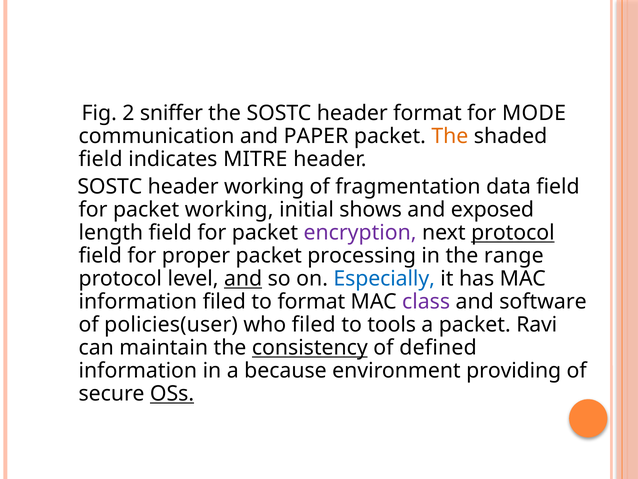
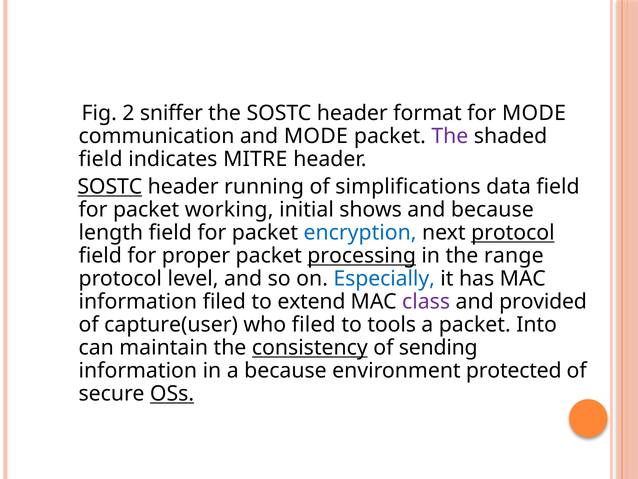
and PAPER: PAPER -> MODE (316, 136)
The colour: orange -> purple (450, 136)
SOSTC underline: none -> present (110, 187)
header working: working -> running (264, 187)
fragmentation: fragmentation -> simplifications (408, 187)
and exposed: exposed -> because (492, 210)
encryption colour: purple -> blue (360, 233)
processing underline: none -> present (362, 256)
and underline: present -> none (243, 279)
to format: format -> extend (311, 302)
software: software -> provided (543, 302)
policies(user: policies(user -> capture(user (171, 324)
Ravi: Ravi -> Into (537, 324)
defined: defined -> sending (438, 347)
providing: providing -> protected (514, 370)
